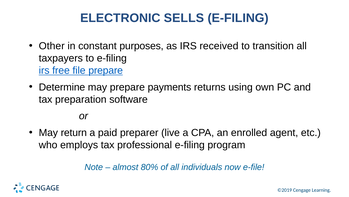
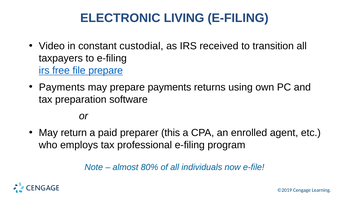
SELLS: SELLS -> LIVING (184, 18)
Other: Other -> Video (52, 46)
purposes: purposes -> custodial (141, 46)
Determine: Determine -> Payments (62, 87)
live: live -> this (171, 132)
